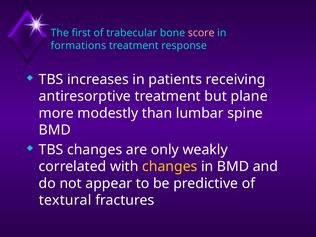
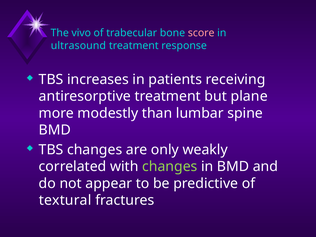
first: first -> vivo (81, 33)
formations: formations -> ultrasound (78, 46)
changes colour: yellow -> light green (170, 167)
